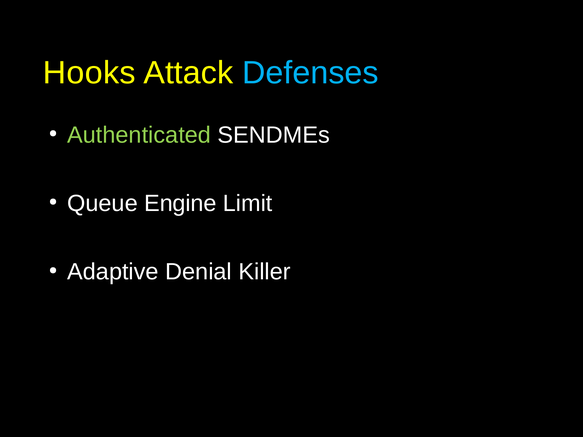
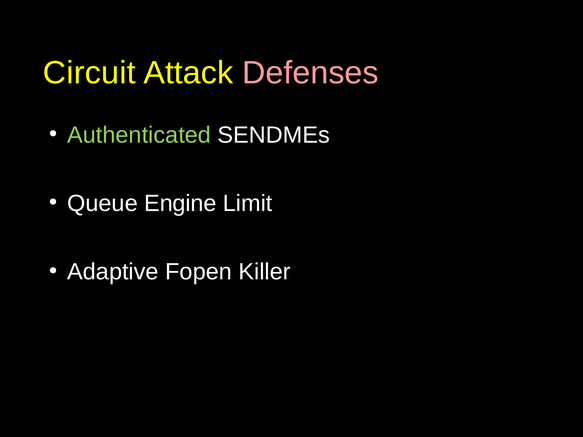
Hooks: Hooks -> Circuit (89, 73)
Defenses colour: light blue -> pink (310, 73)
Denial: Denial -> Fopen (199, 272)
